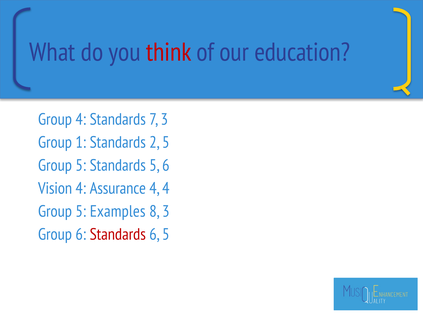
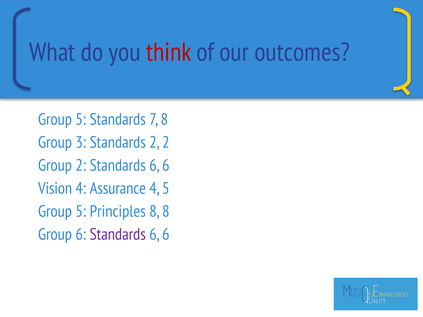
education: education -> outcomes (302, 52)
4: 4 -> 5 (81, 120)
7 3: 3 -> 8 (164, 120)
1: 1 -> 3 (81, 143)
2 5: 5 -> 2 (166, 143)
5: 5 -> 2 (81, 166)
5: 5 -> 6 (155, 166)
4 4: 4 -> 5 (166, 189)
Examples: Examples -> Principles (118, 212)
8 3: 3 -> 8 (166, 212)
Standards colour: red -> purple (118, 235)
5: 5 -> 6 (166, 235)
